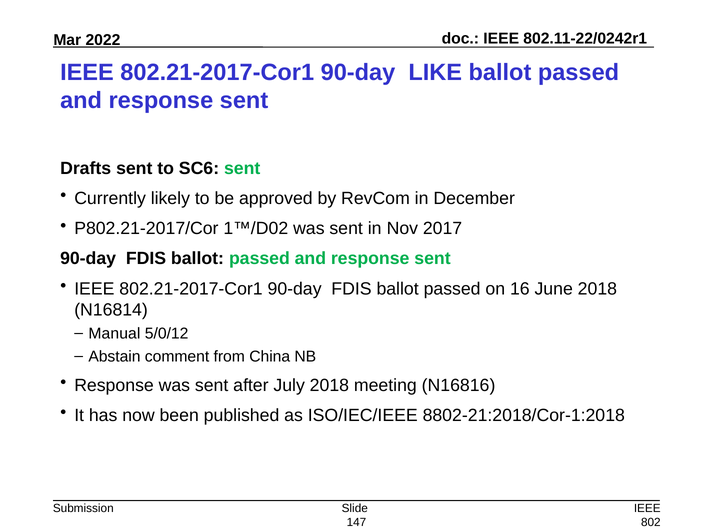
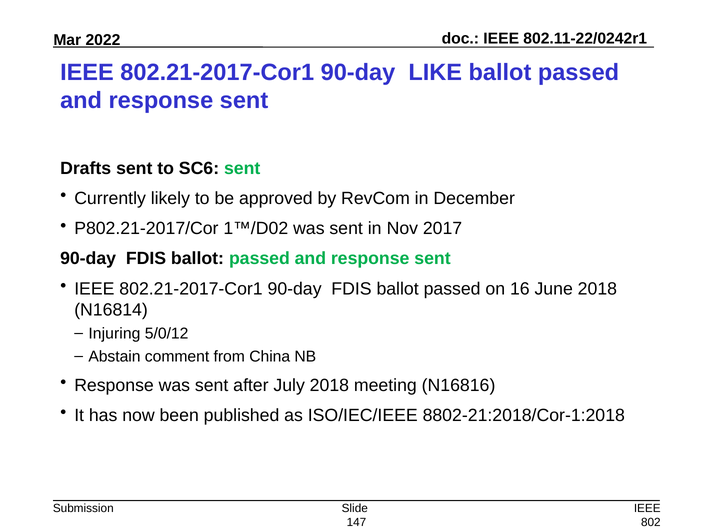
Manual: Manual -> Injuring (114, 334)
